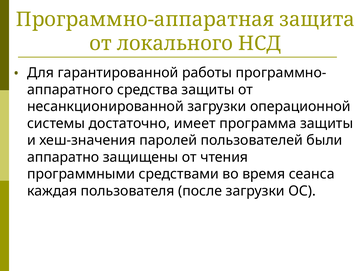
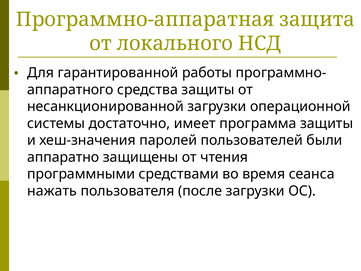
каждая: каждая -> нажать (52, 191)
